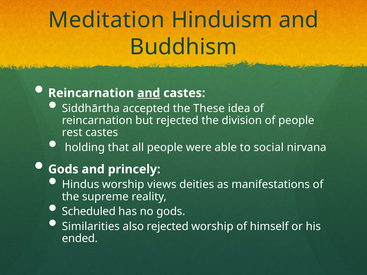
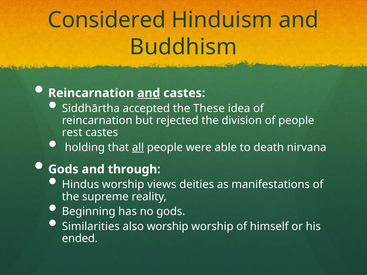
Meditation: Meditation -> Considered (107, 20)
all underline: none -> present (138, 147)
social: social -> death (269, 147)
princely: princely -> through (134, 169)
Scheduled: Scheduled -> Beginning (89, 212)
also rejected: rejected -> worship (168, 227)
